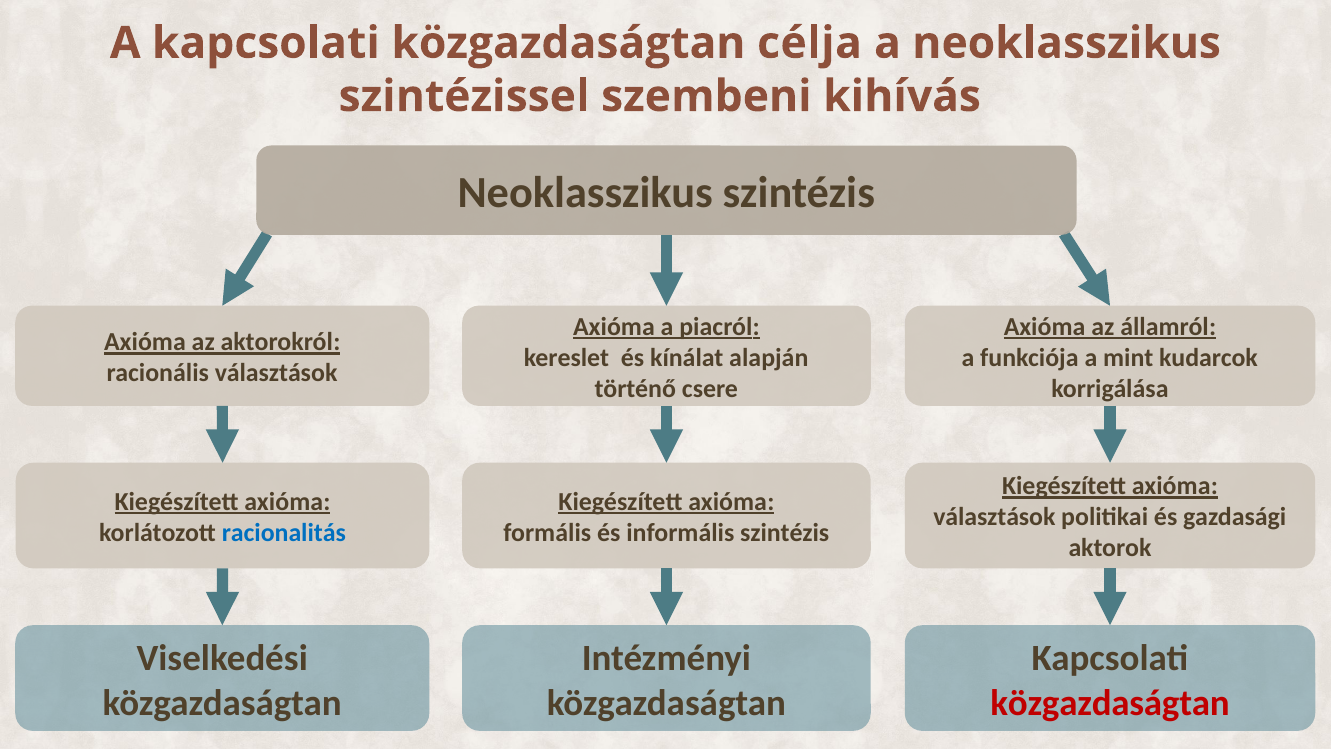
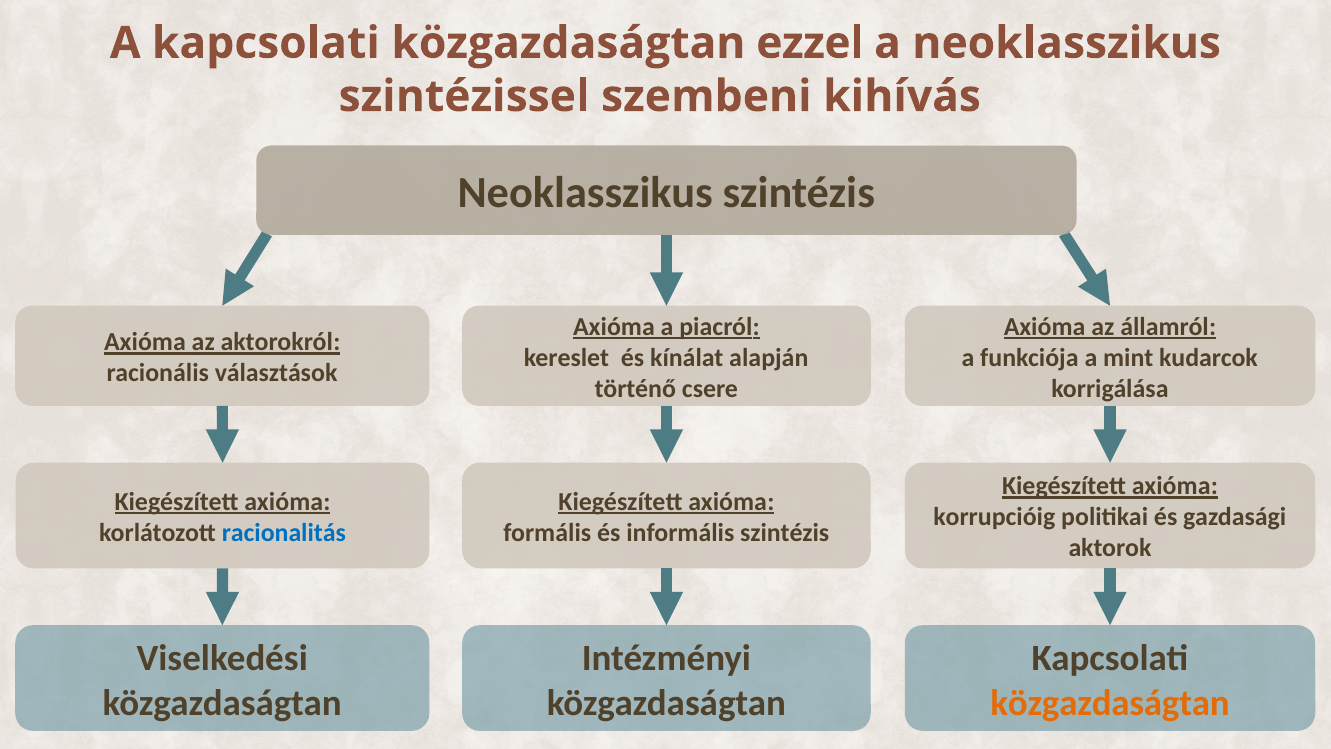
célja: célja -> ezzel (810, 43)
választások: választások -> korrupcióig (994, 517)
közgazdaságtan colour: red -> orange (1110, 703)
